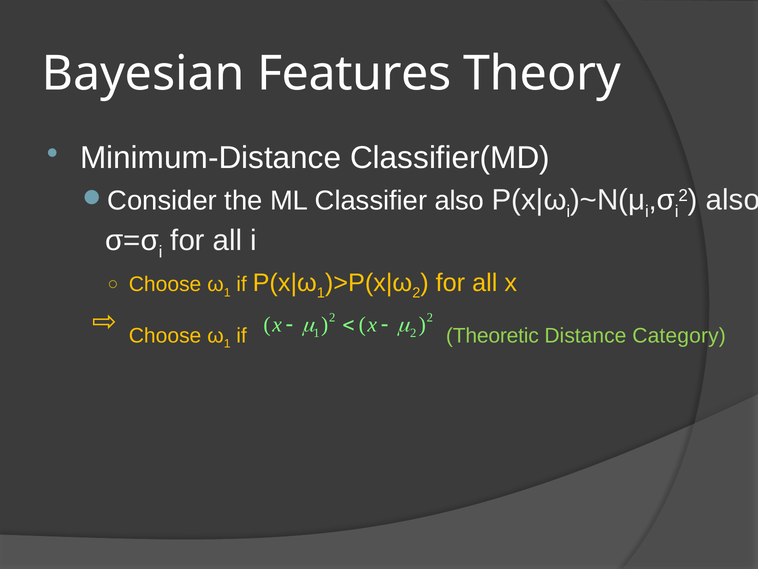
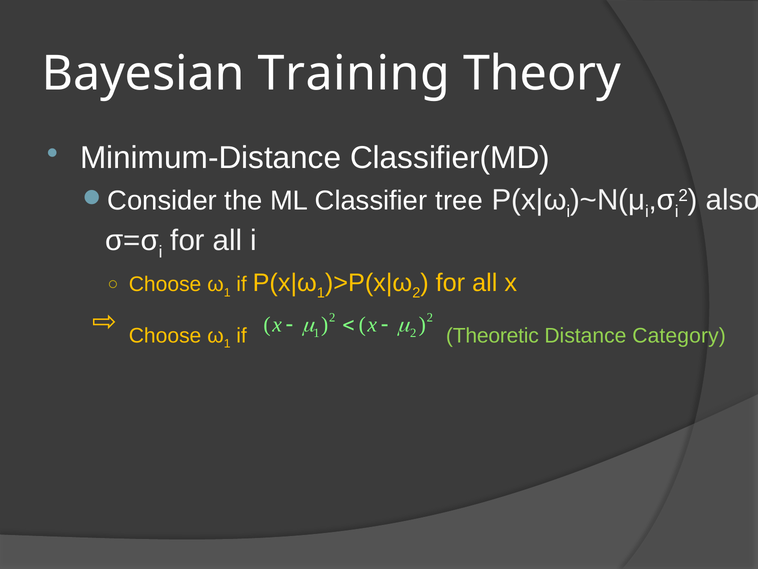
Features: Features -> Training (354, 74)
Classifier also: also -> tree (459, 201)
